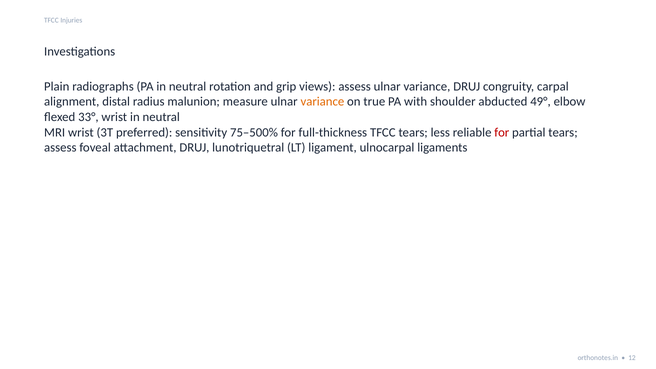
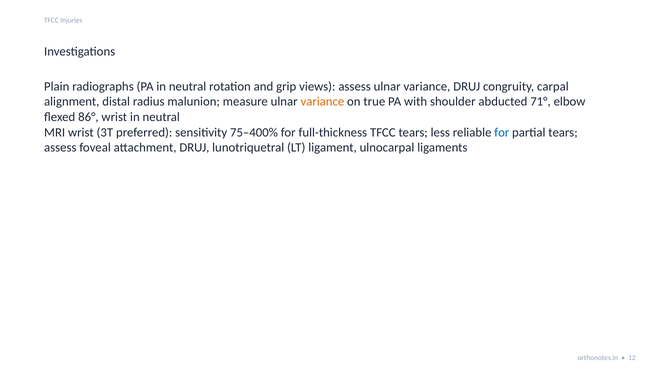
49°: 49° -> 71° (540, 102)
33°: 33° -> 86° (88, 117)
75–500%: 75–500% -> 75–400% (254, 132)
for colour: red -> blue (502, 132)
